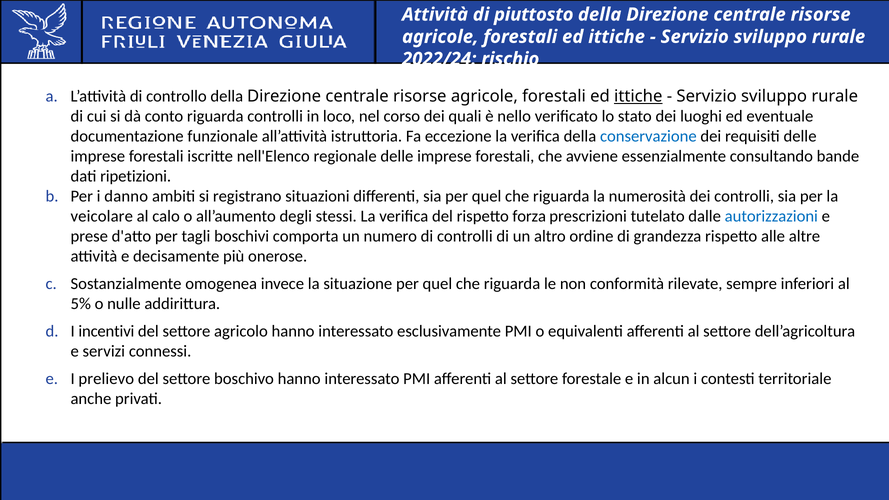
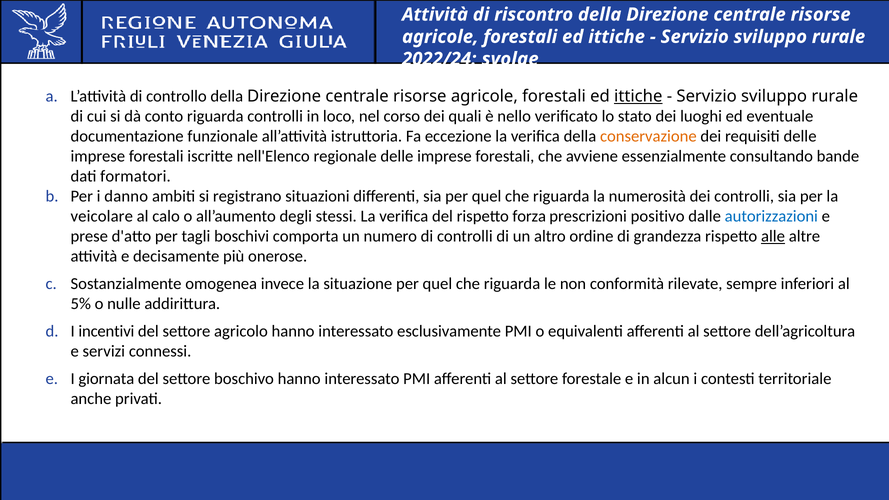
piuttosto: piuttosto -> riscontro (534, 15)
rischio: rischio -> svolge (510, 59)
conservazione colour: blue -> orange (648, 136)
ripetizioni: ripetizioni -> formatori (136, 176)
tutelato: tutelato -> positivo (658, 216)
alle underline: none -> present (773, 236)
prelievo: prelievo -> giornata (106, 379)
